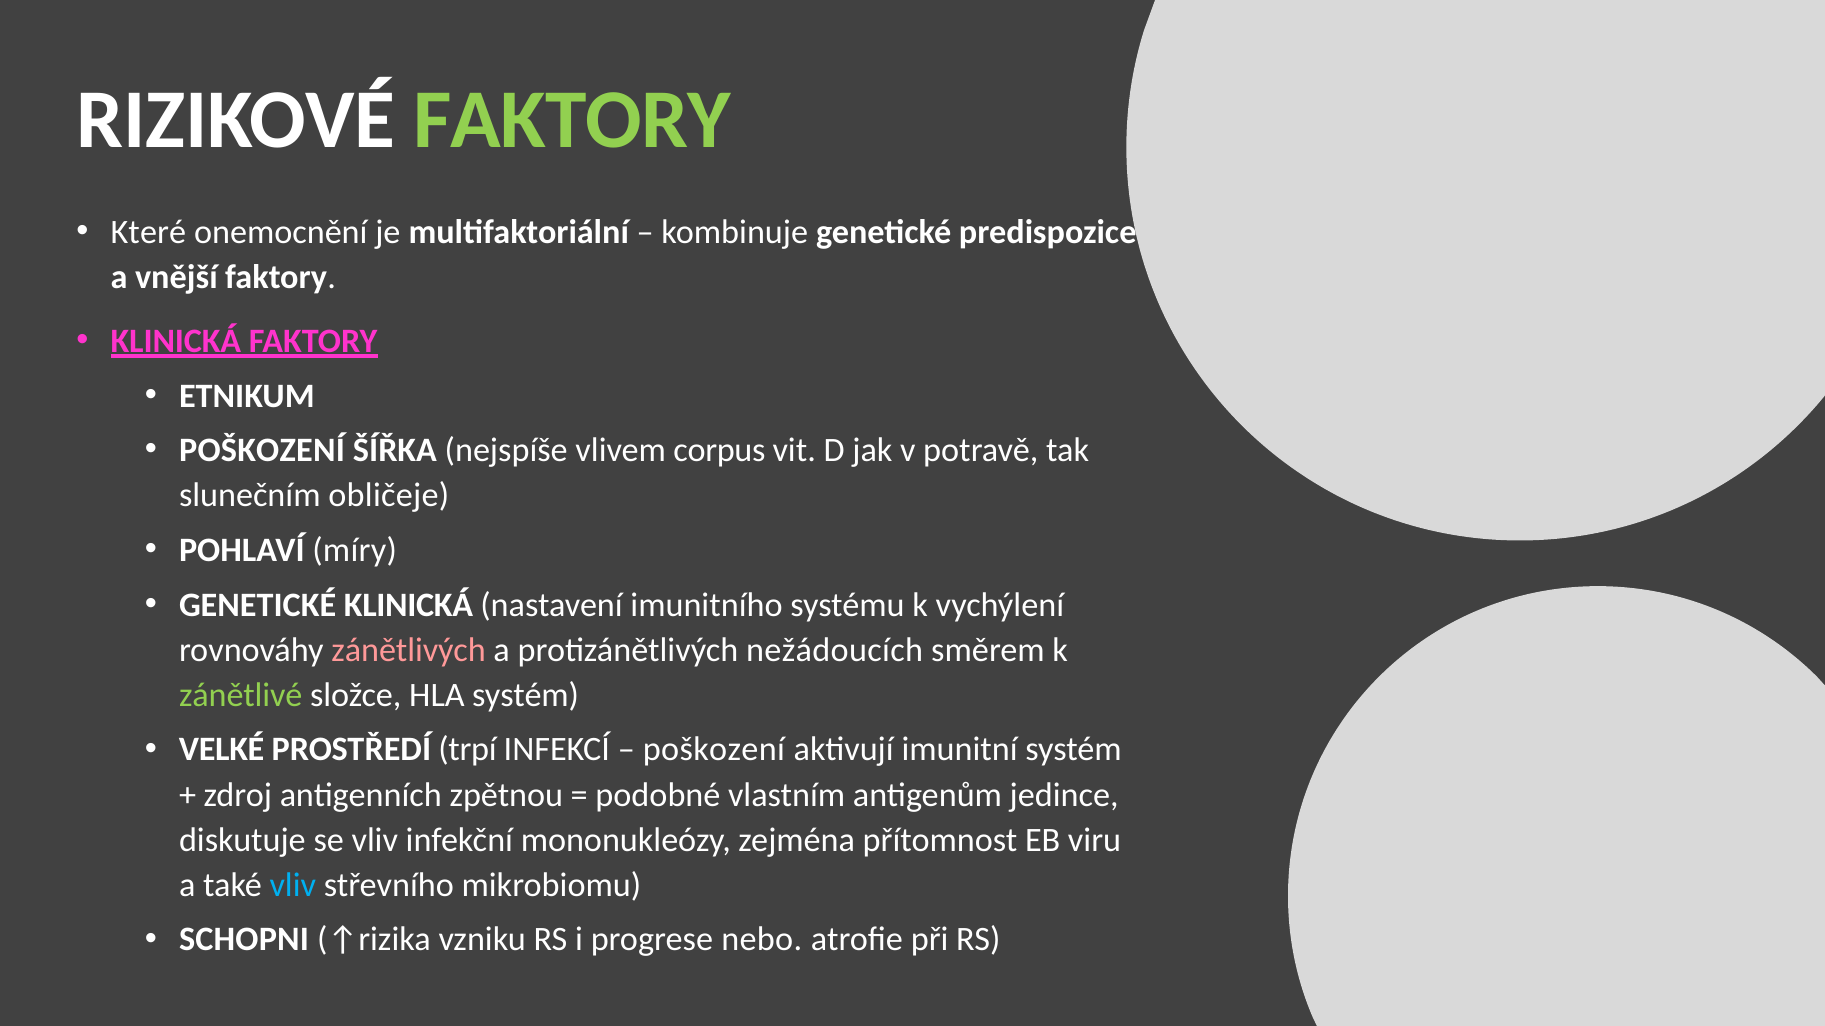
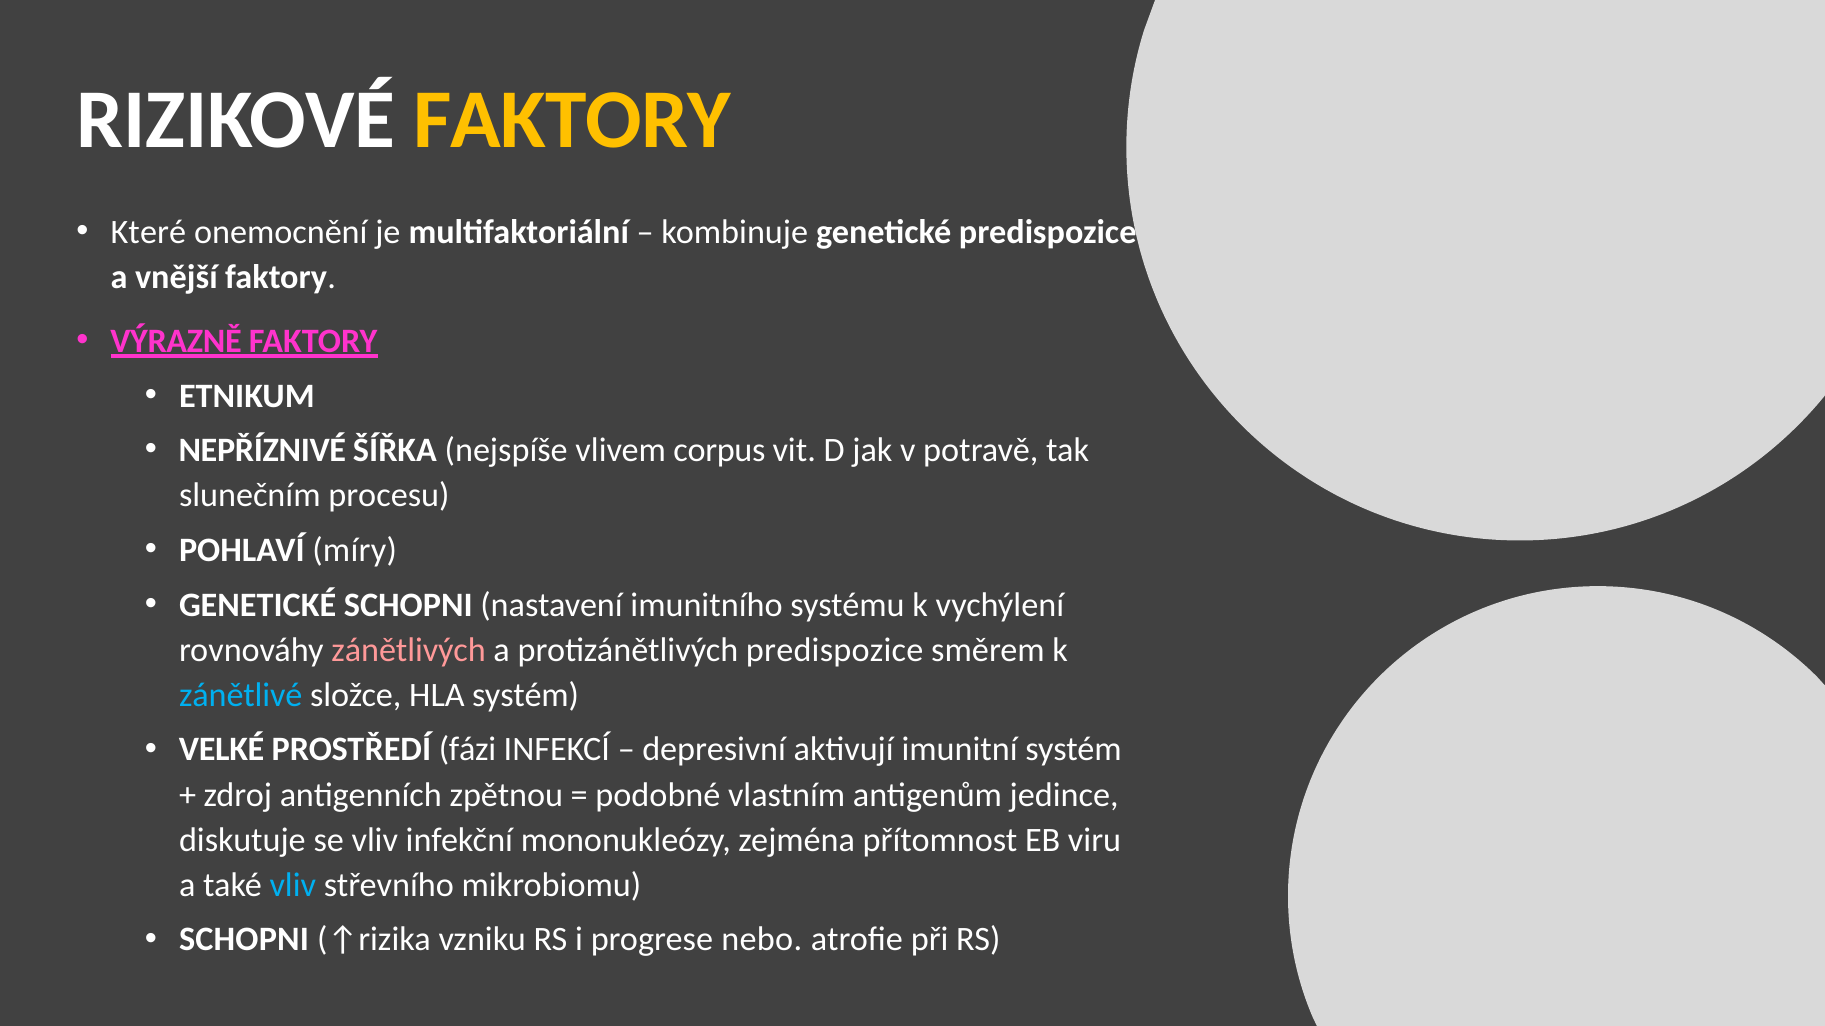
FAKTORY colour: light green -> yellow (572, 120)
KLINICKÁ: KLINICKÁ -> VÝRAZNĚ (176, 341)
POŠKOZENÍ: POŠKOZENÍ -> NEPŘÍZNIVÉ (262, 451)
obličeje: obličeje -> procesu (389, 496)
GENETICKÉ KLINICKÁ: KLINICKÁ -> SCHOPNI (408, 605)
protizánětlivých nežádoucích: nežádoucích -> predispozice (835, 650)
zánětlivé colour: light green -> light blue (241, 695)
trpí: trpí -> fázi (468, 750)
poškození: poškození -> depresivní (714, 750)
